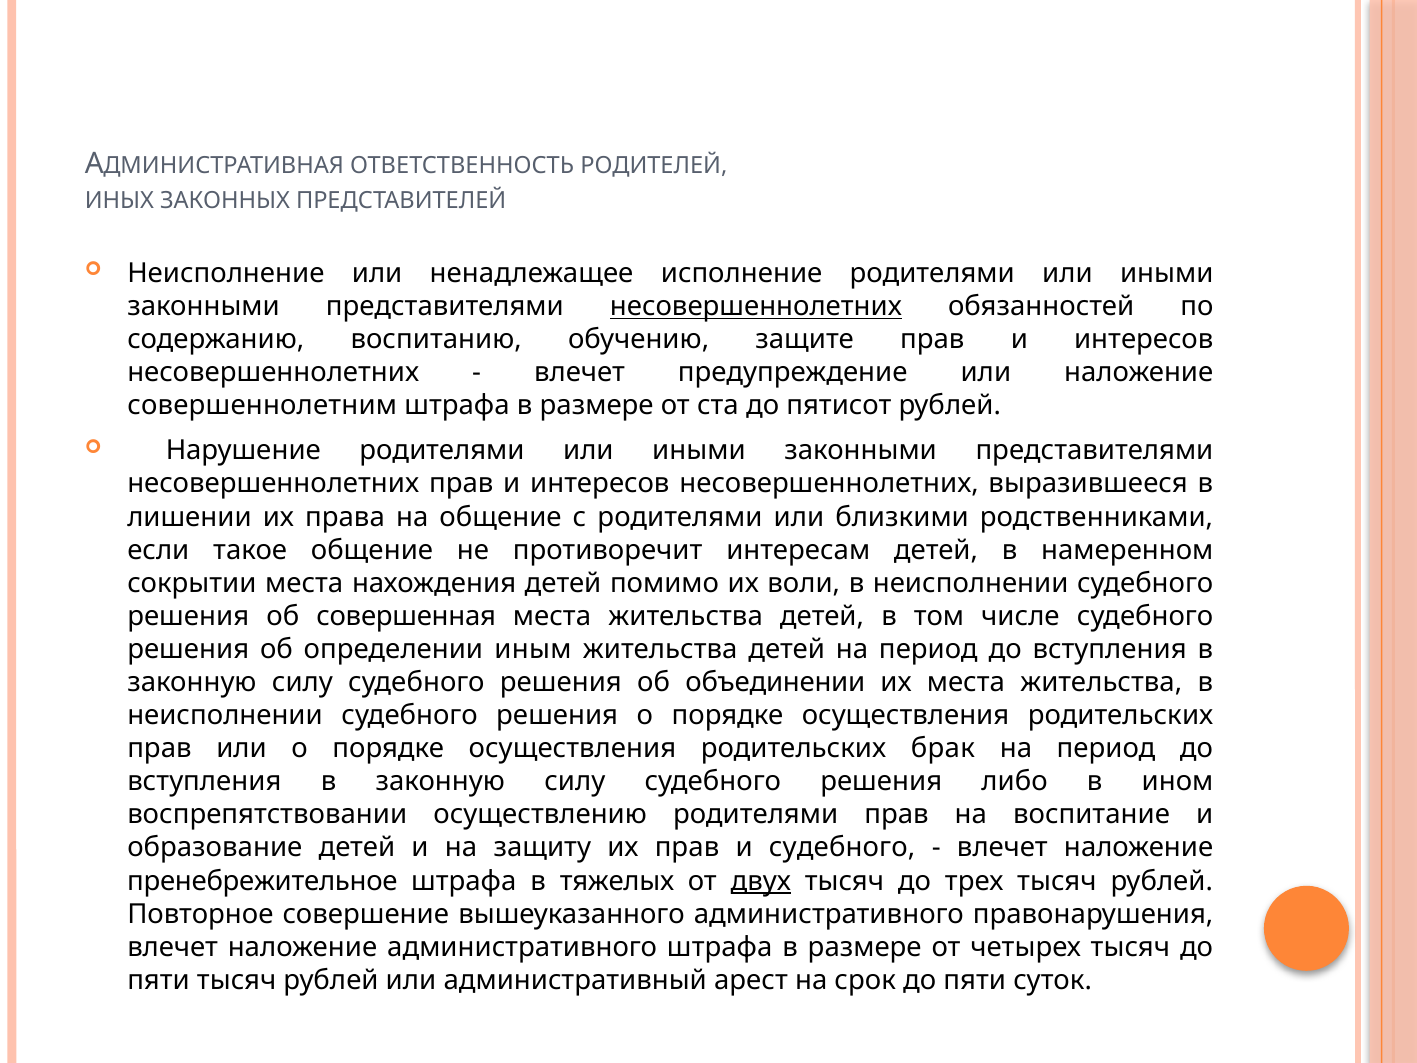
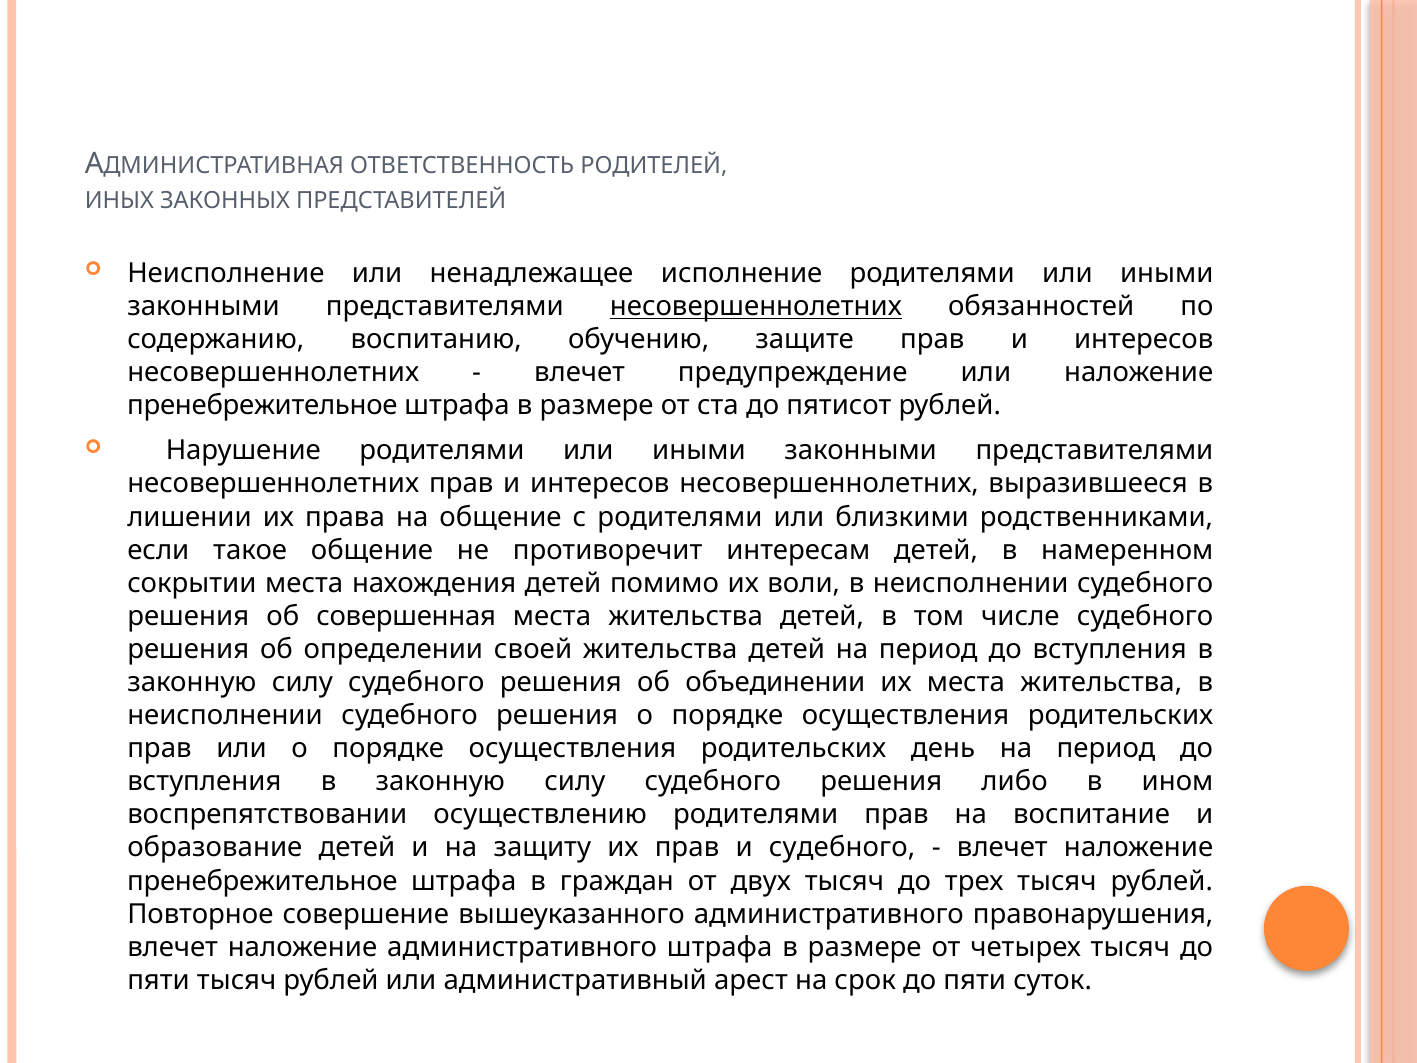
совершеннолетним: совершеннолетним -> пренебрежительное (262, 406)
иным: иным -> своей (533, 649)
брак: брак -> день (943, 748)
тяжелых: тяжелых -> граждан (617, 881)
двух underline: present -> none (761, 881)
